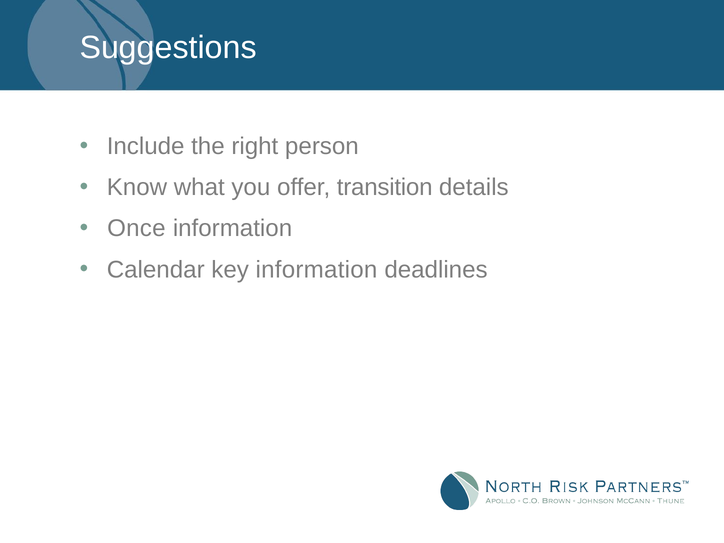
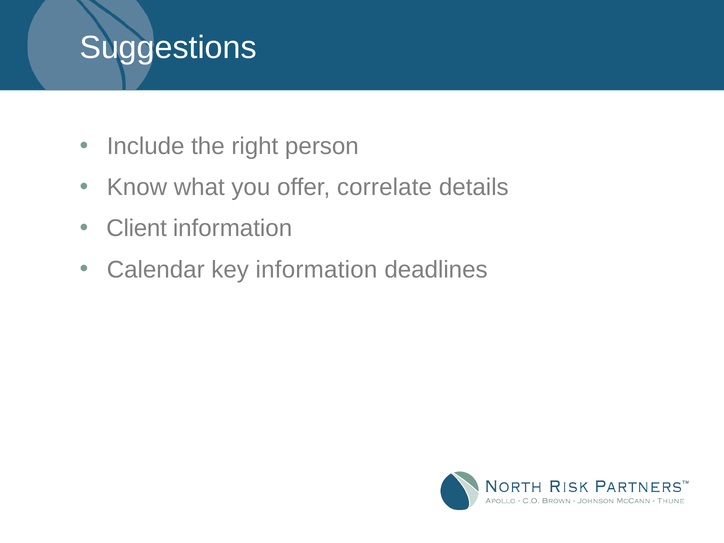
transition: transition -> correlate (384, 188)
Once: Once -> Client (137, 229)
